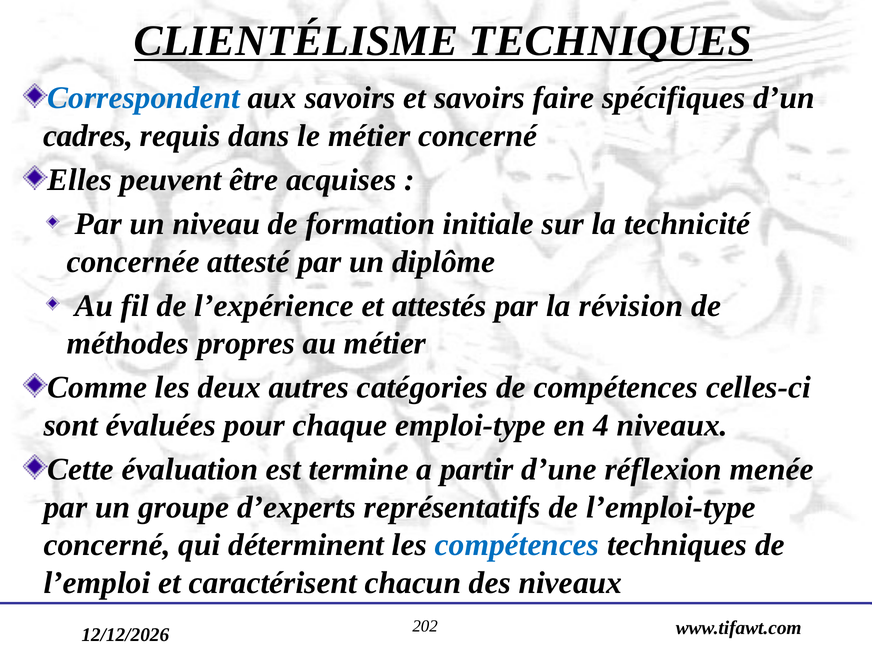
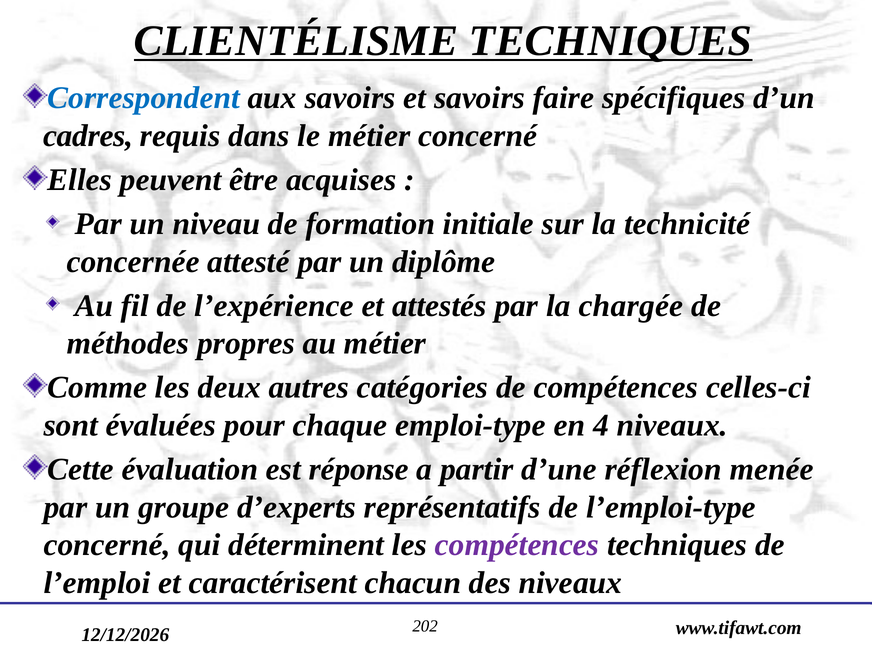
révision: révision -> chargée (631, 306)
termine: termine -> réponse (359, 469)
compétences colour: blue -> purple (517, 545)
